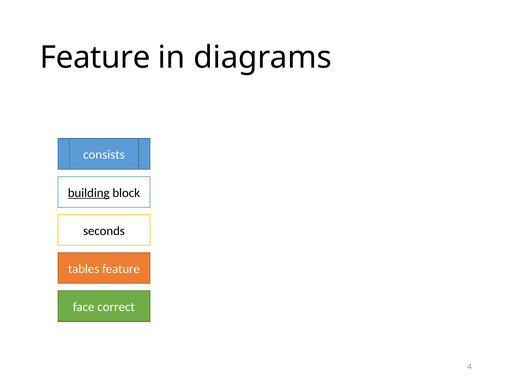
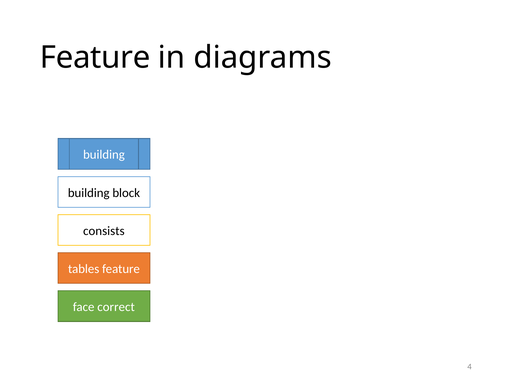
consists: consists -> building (104, 155)
building underline: present -> none (89, 193)
seconds: seconds -> consists (104, 231)
